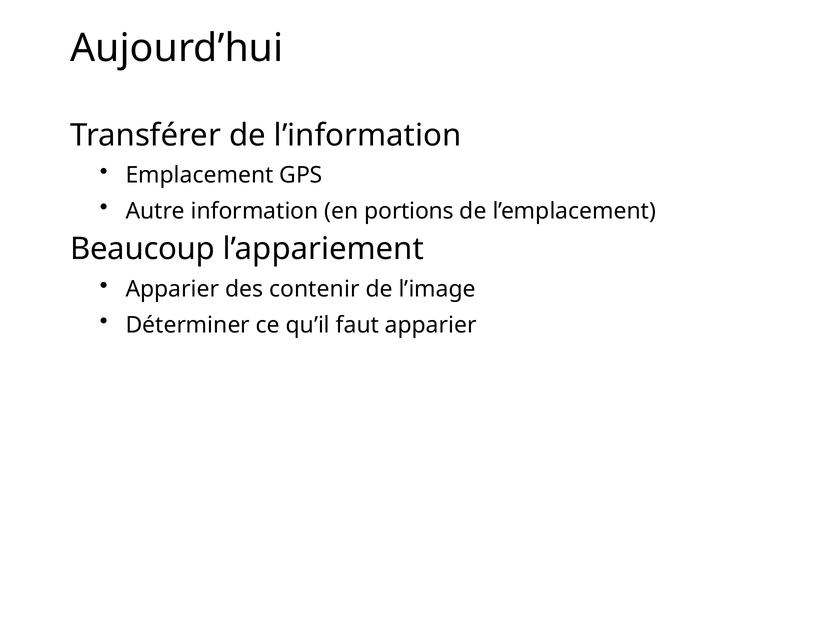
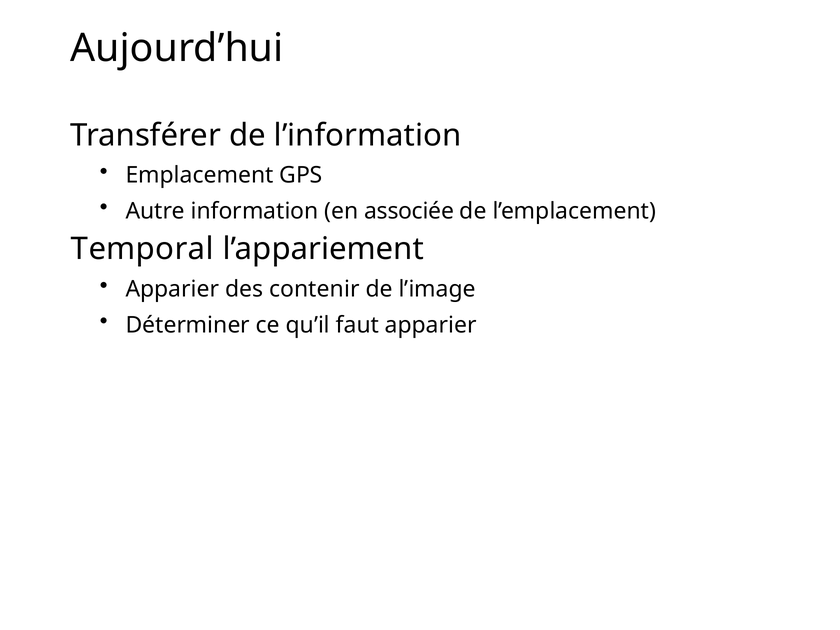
portions: portions -> associée (409, 211)
Beaucoup: Beaucoup -> Temporal (142, 249)
